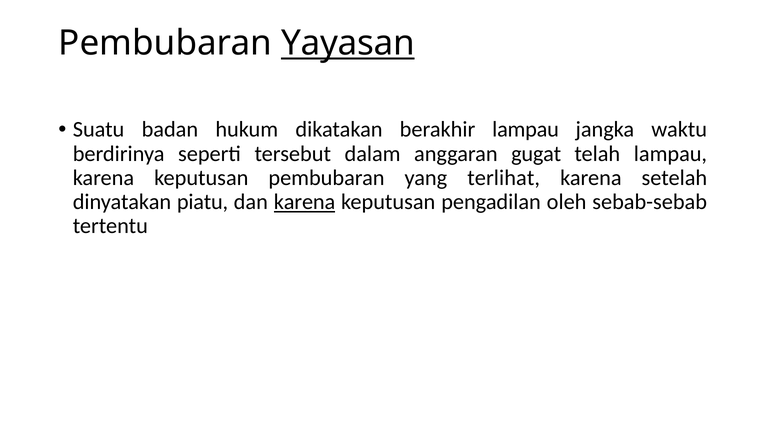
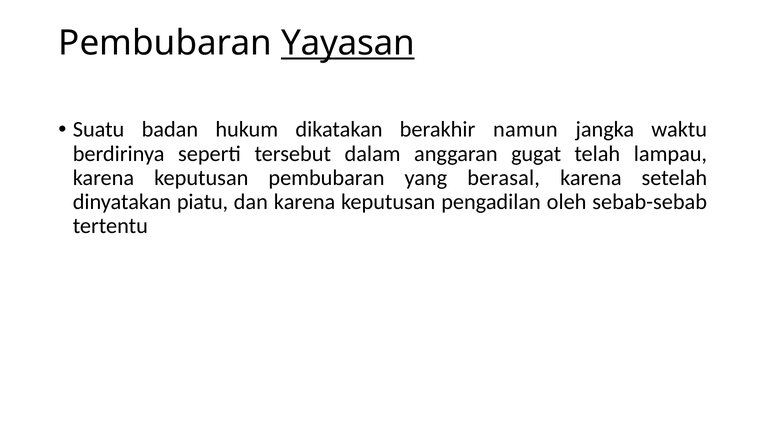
berakhir lampau: lampau -> namun (525, 130)
terlihat: terlihat -> berasal (504, 178)
karena underline: present -> none (305, 202)
